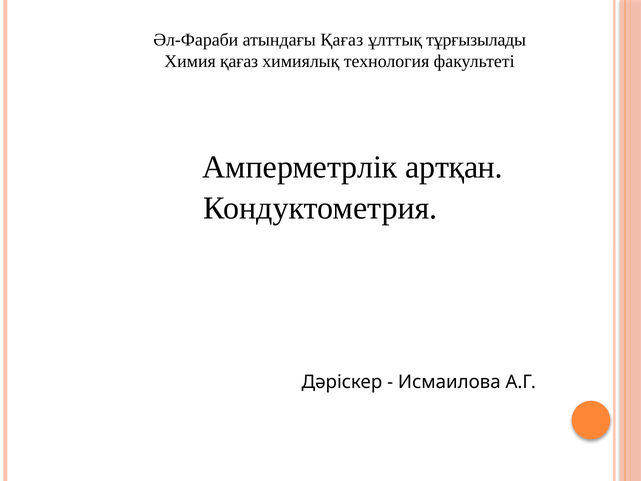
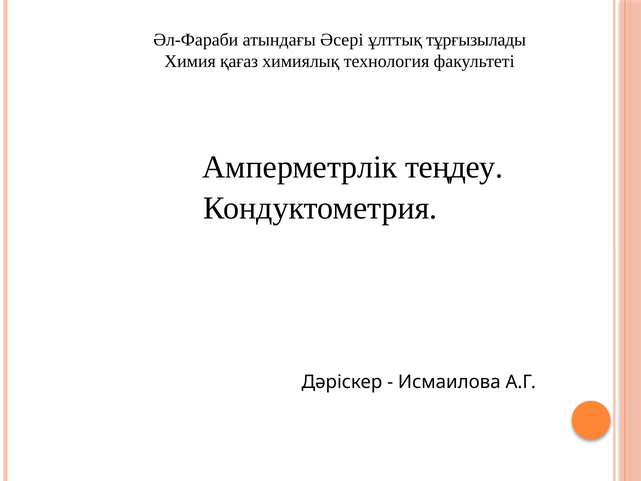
атындағы Қағаз: Қағаз -> Әсері (342, 40)
артқан: артқан -> теңдеу (454, 167)
